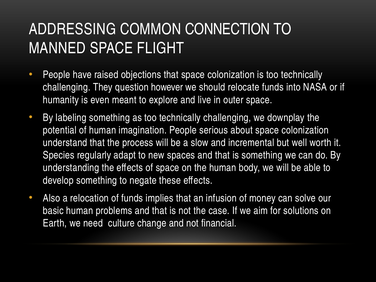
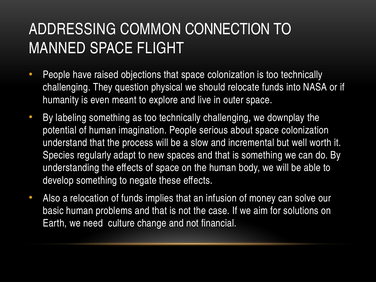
however: however -> physical (167, 87)
